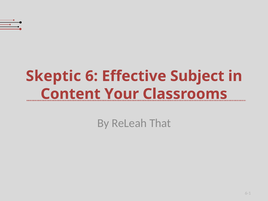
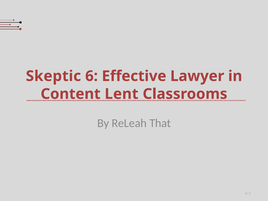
Subject: Subject -> Lawyer (197, 76)
Your: Your -> Lent (121, 94)
